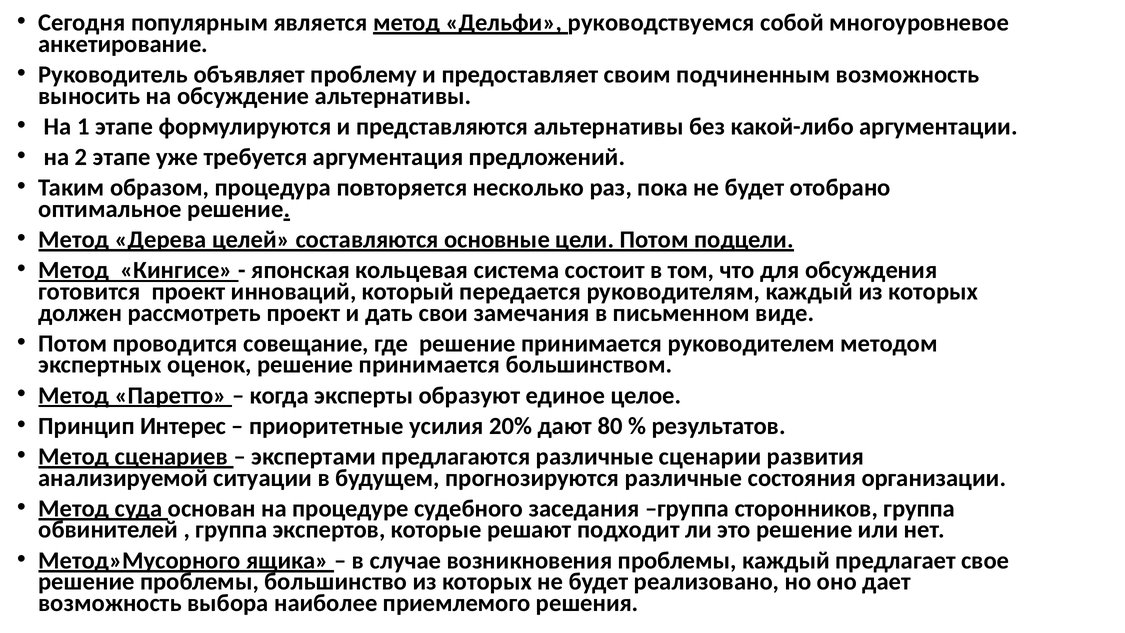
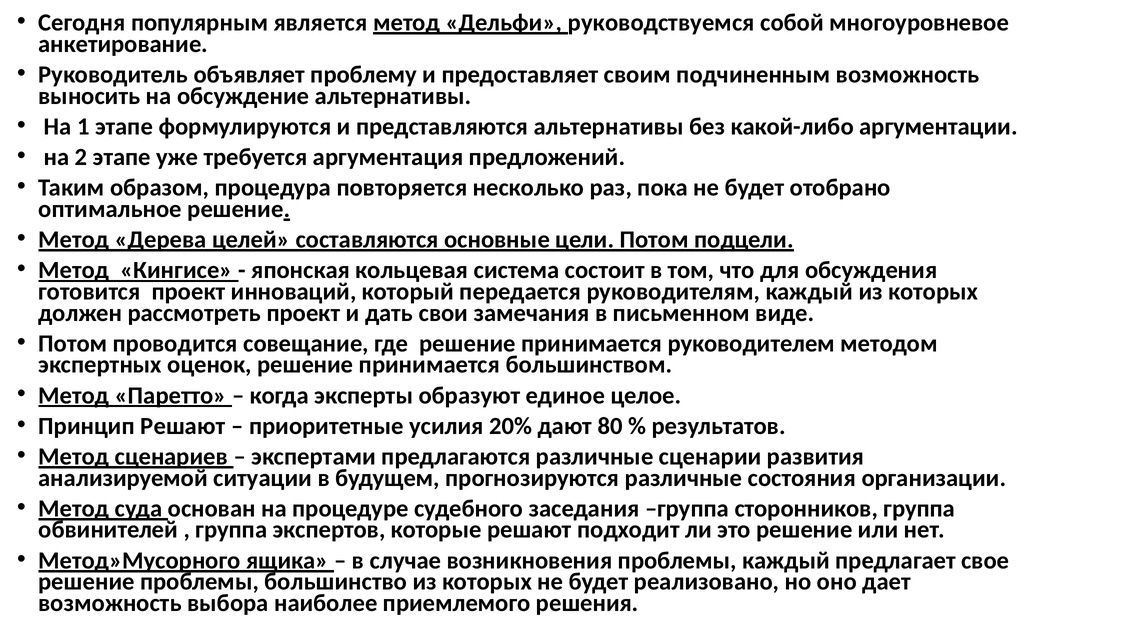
Принцип Интерес: Интерес -> Решают (183, 426)
